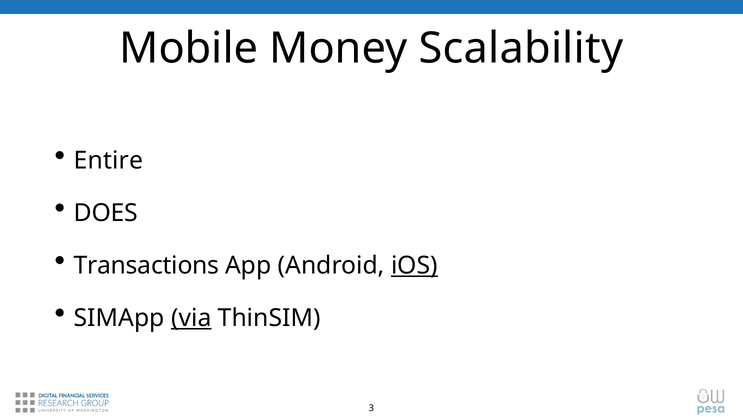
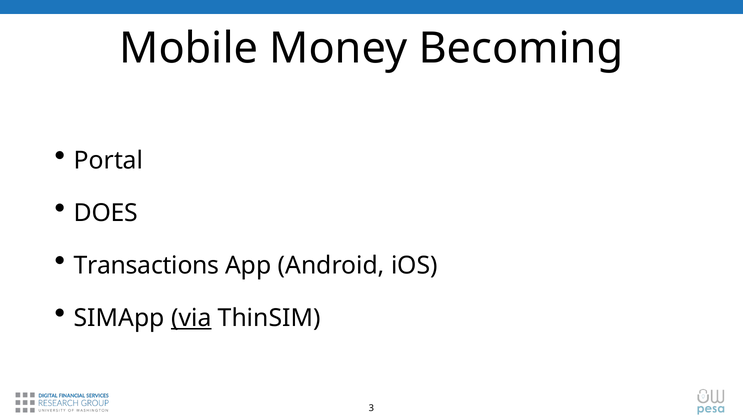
Scalability: Scalability -> Becoming (521, 49)
Entire: Entire -> Portal (109, 160)
iOS underline: present -> none (414, 266)
